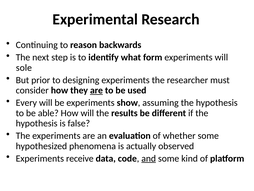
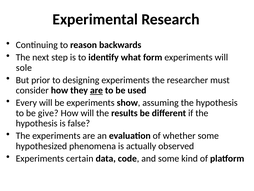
able: able -> give (48, 113)
receive: receive -> certain (80, 158)
and underline: present -> none (149, 158)
